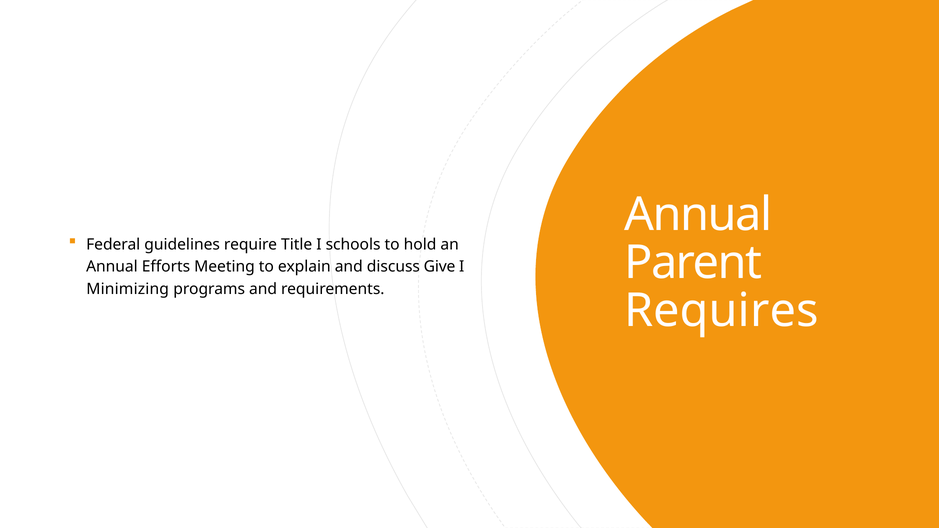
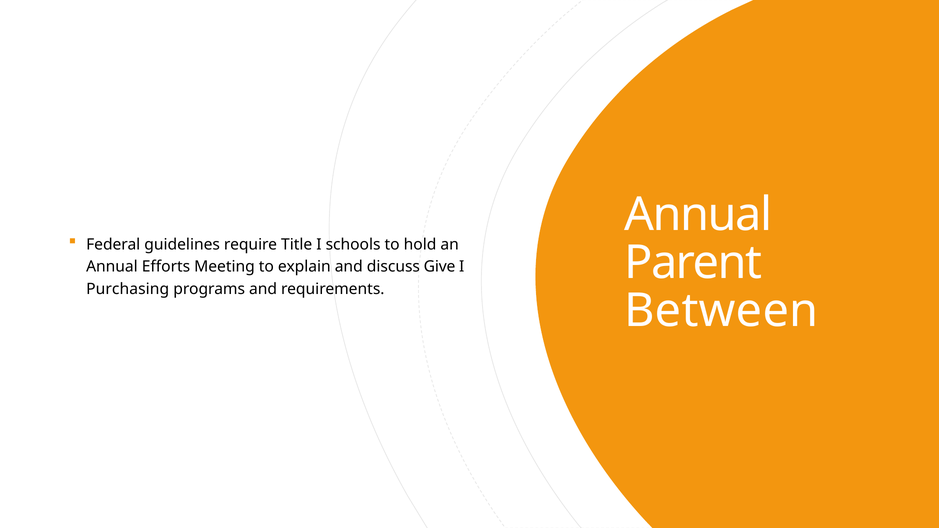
Minimizing: Minimizing -> Purchasing (128, 289)
Requires: Requires -> Between (721, 311)
